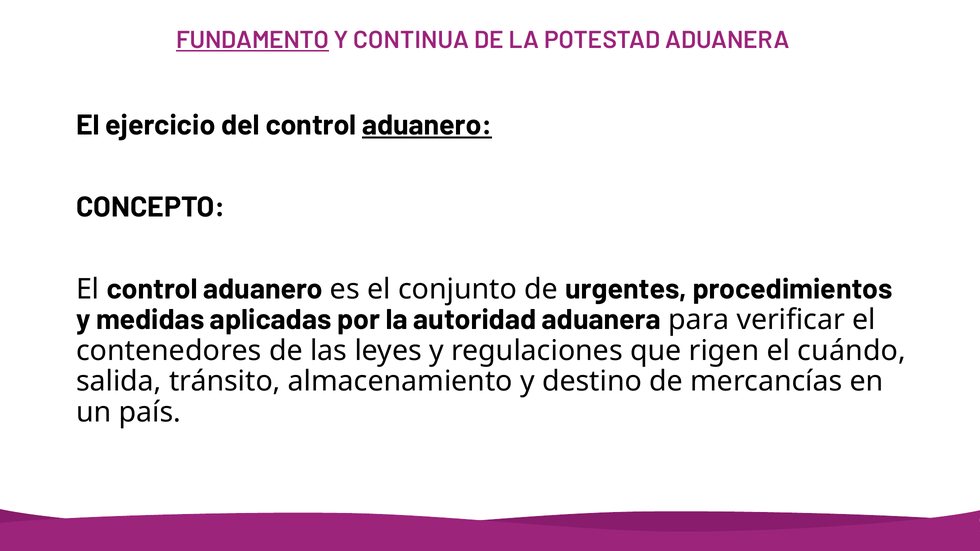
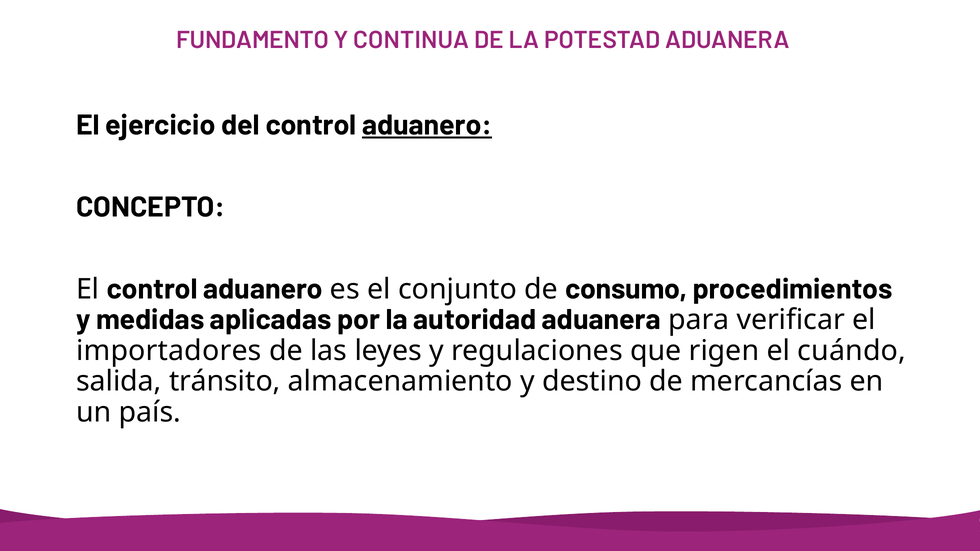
FUNDAMENTO underline: present -> none (253, 40)
urgentes: urgentes -> consumo (626, 289)
contenedores: contenedores -> importadores (169, 351)
